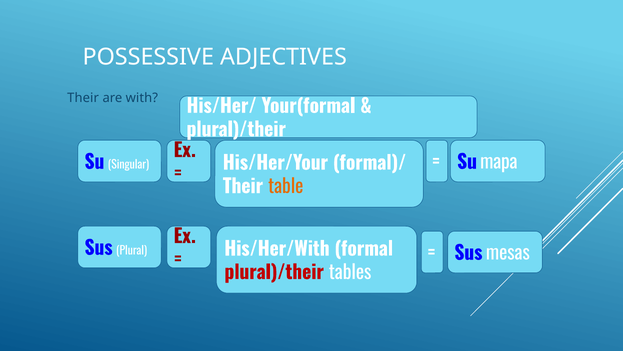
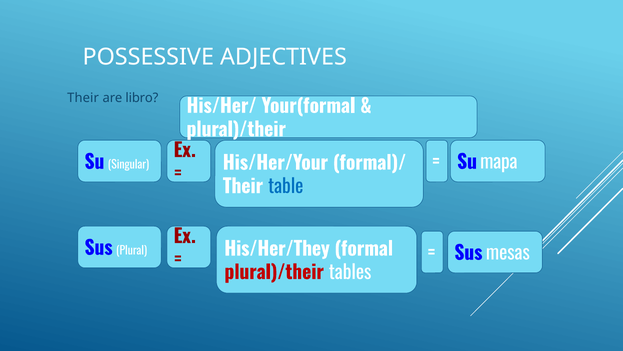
with: with -> libro (142, 98)
table colour: orange -> blue (286, 186)
His/Her/With: His/Her/With -> His/Her/They (277, 249)
